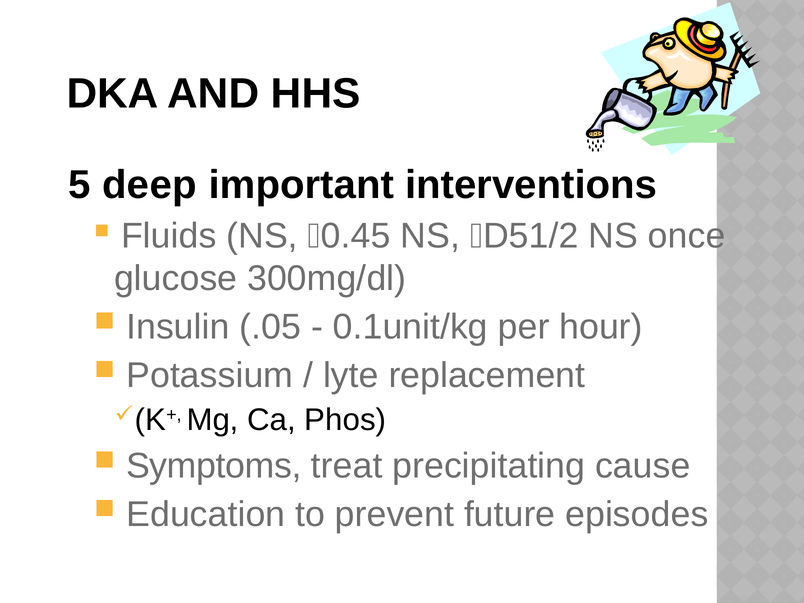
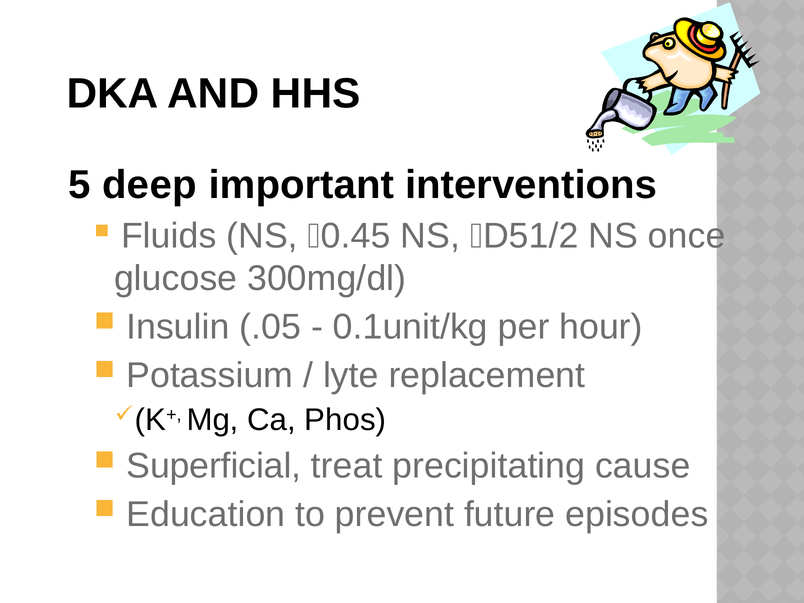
Symptoms: Symptoms -> Superficial (214, 466)
